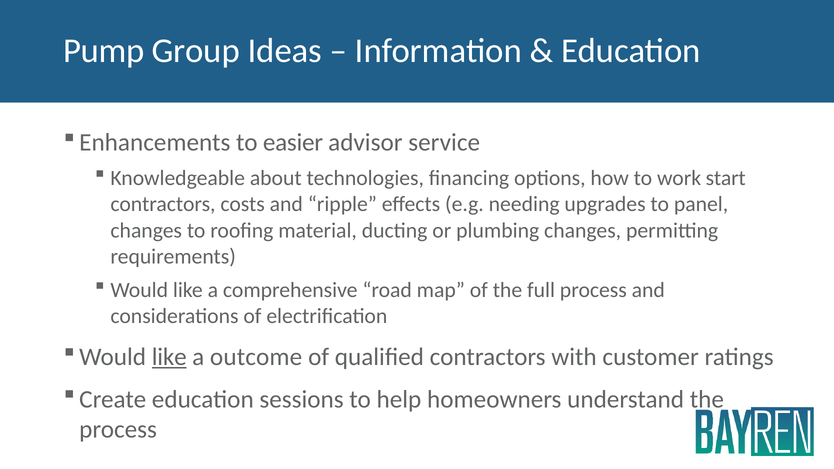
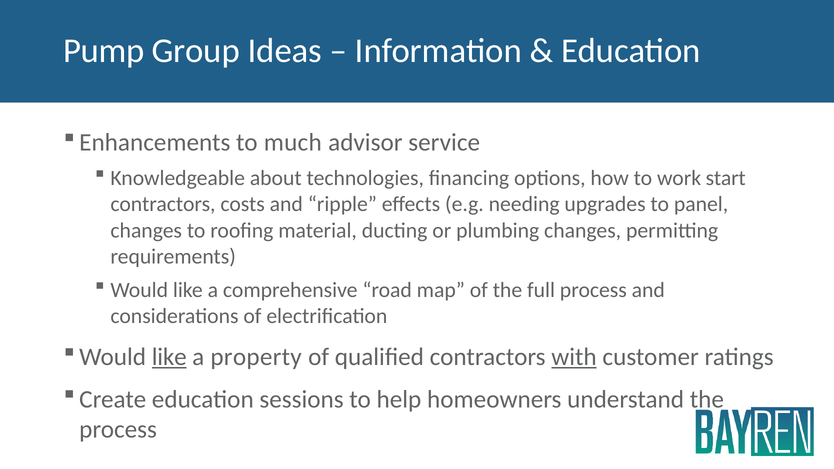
easier: easier -> much (293, 143)
outcome: outcome -> property (256, 357)
with underline: none -> present (574, 357)
